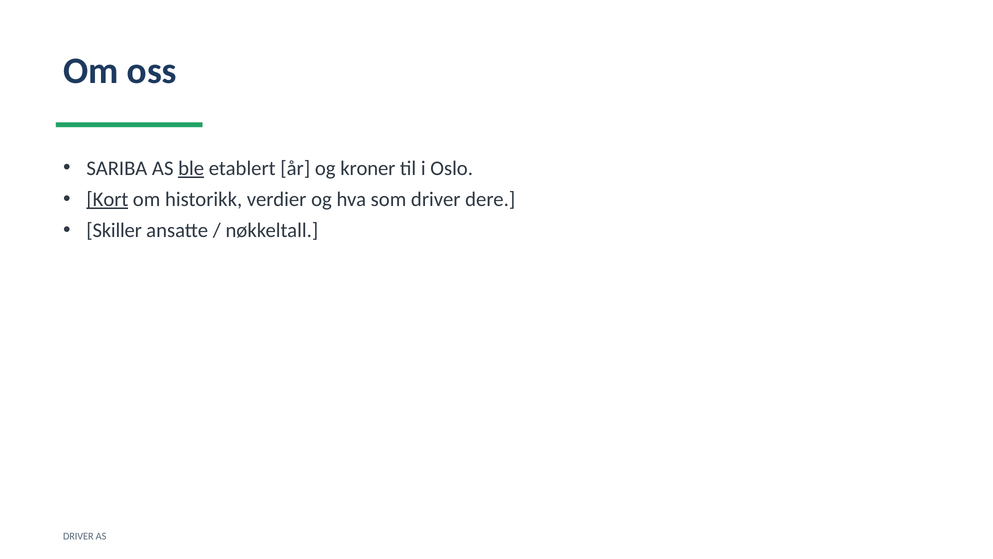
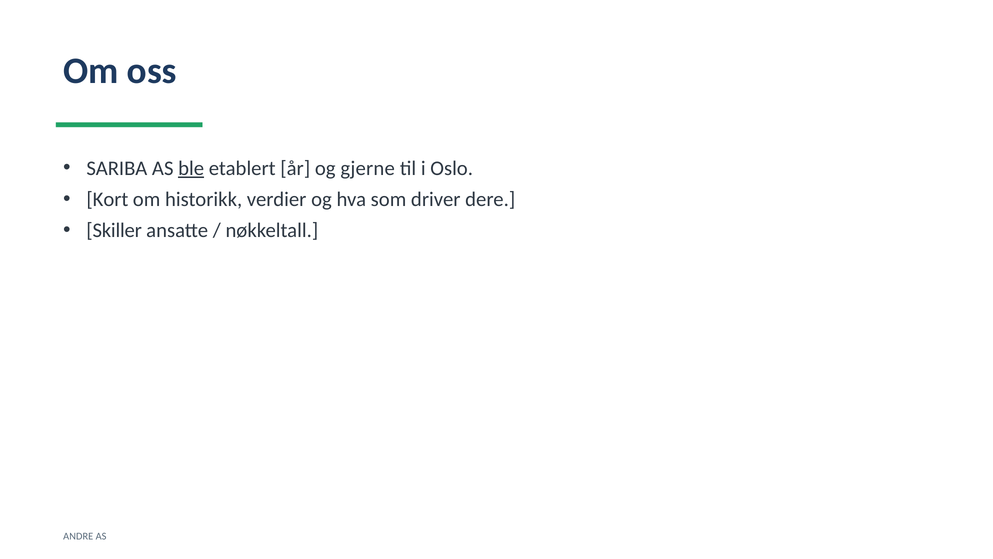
kroner: kroner -> gjerne (368, 168)
Kort underline: present -> none (107, 199)
DRIVER: DRIVER -> ANDRE (78, 536)
